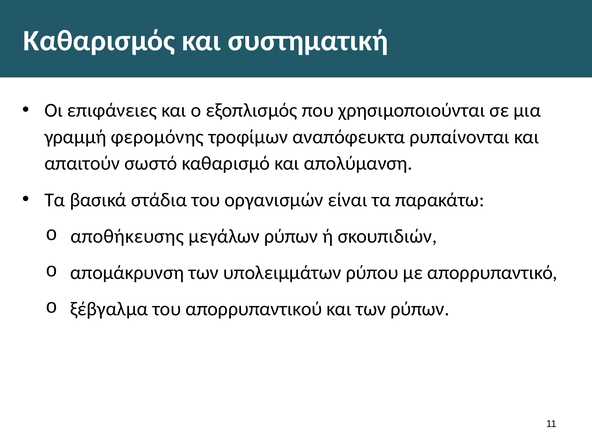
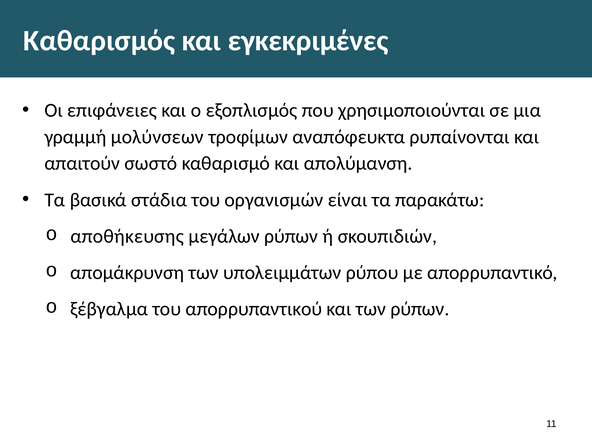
συστηματική: συστηματική -> εγκεκριμένες (308, 41)
φερομόνης: φερομόνης -> μολύνσεων (157, 137)
